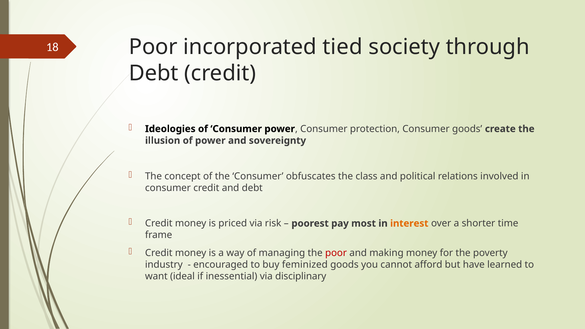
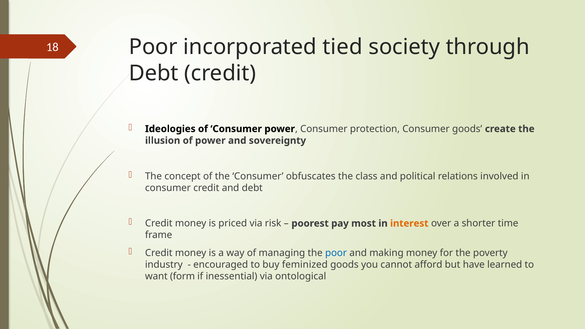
poor colour: red -> blue (336, 253)
ideal: ideal -> form (183, 276)
disciplinary: disciplinary -> ontological (301, 276)
